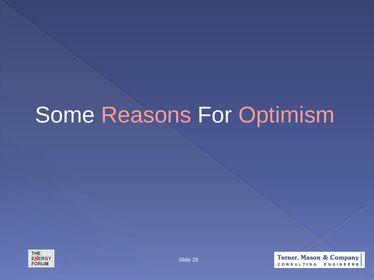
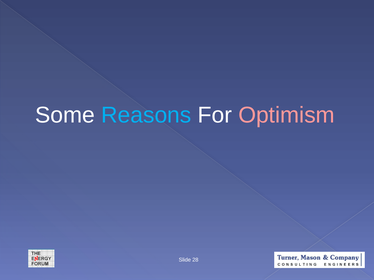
Reasons colour: pink -> light blue (146, 115)
